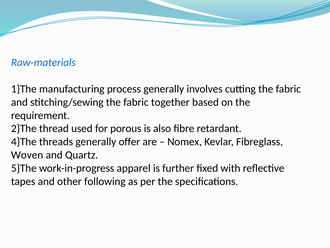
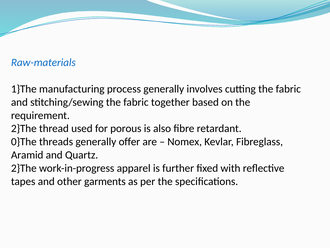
4}The: 4}The -> 0}The (24, 142)
Woven: Woven -> Aramid (27, 155)
5}The: 5}The -> 2}The (24, 168)
following: following -> garments (105, 181)
